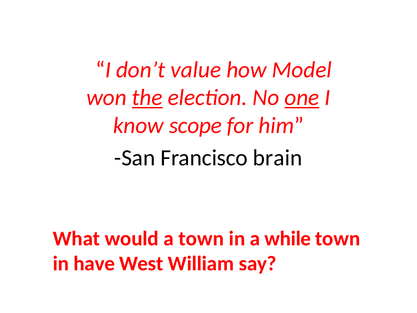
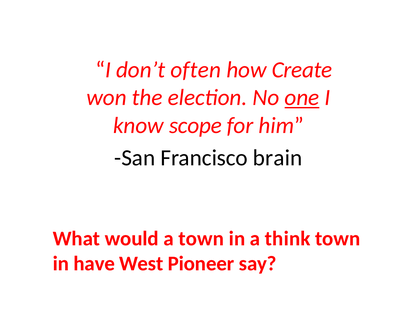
value: value -> often (196, 70)
Model: Model -> Create (302, 70)
the underline: present -> none (147, 97)
while: while -> think (288, 238)
William: William -> Pioneer (201, 263)
